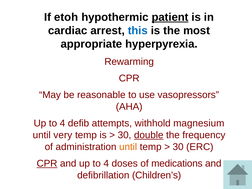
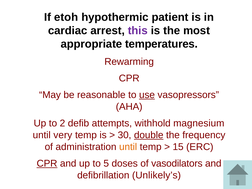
patient underline: present -> none (170, 17)
this colour: blue -> purple (138, 31)
hyperpyrexia: hyperpyrexia -> temperatures (161, 44)
use underline: none -> present (147, 95)
4: 4 -> 2 (62, 123)
30: 30 -> 15 (178, 147)
and up to 4: 4 -> 5 (106, 164)
medications: medications -> vasodilators (177, 164)
Children’s: Children’s -> Unlikely’s (156, 175)
